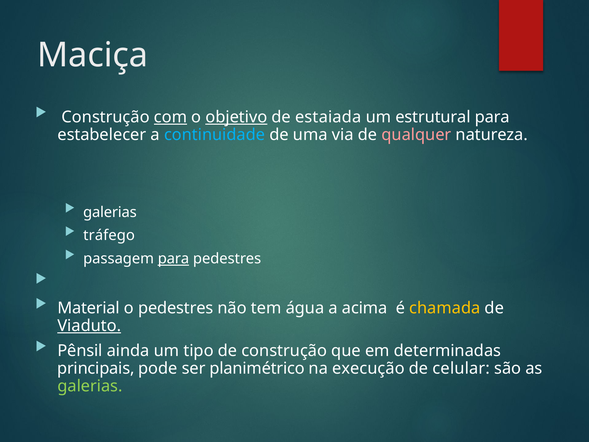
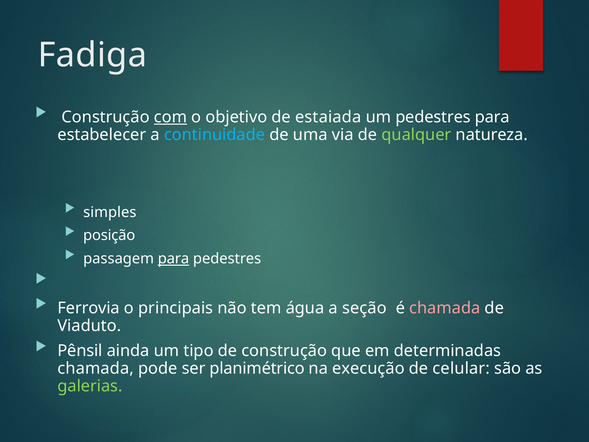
Maciça: Maciça -> Fadiga (92, 55)
objetivo underline: present -> none (236, 117)
um estrutural: estrutural -> pedestres (433, 117)
qualquer colour: pink -> light green (416, 135)
galerias: galerias -> simples (110, 212)
tráfego: tráfego -> posição (109, 235)
Material: Material -> Ferrovia (89, 308)
o pedestres: pedestres -> principais (176, 308)
acima: acima -> seção (365, 308)
chamada colour: yellow -> pink (445, 308)
Viaduto underline: present -> none (89, 326)
principais: principais -> chamada (96, 368)
